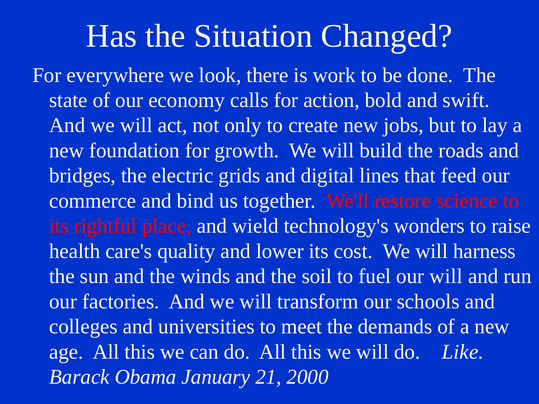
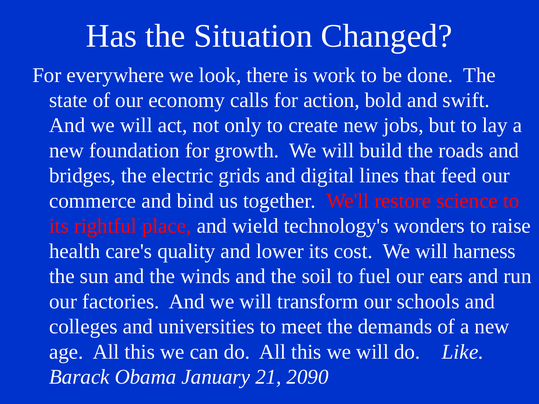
our will: will -> ears (446, 276)
2000: 2000 -> 2090 (308, 377)
